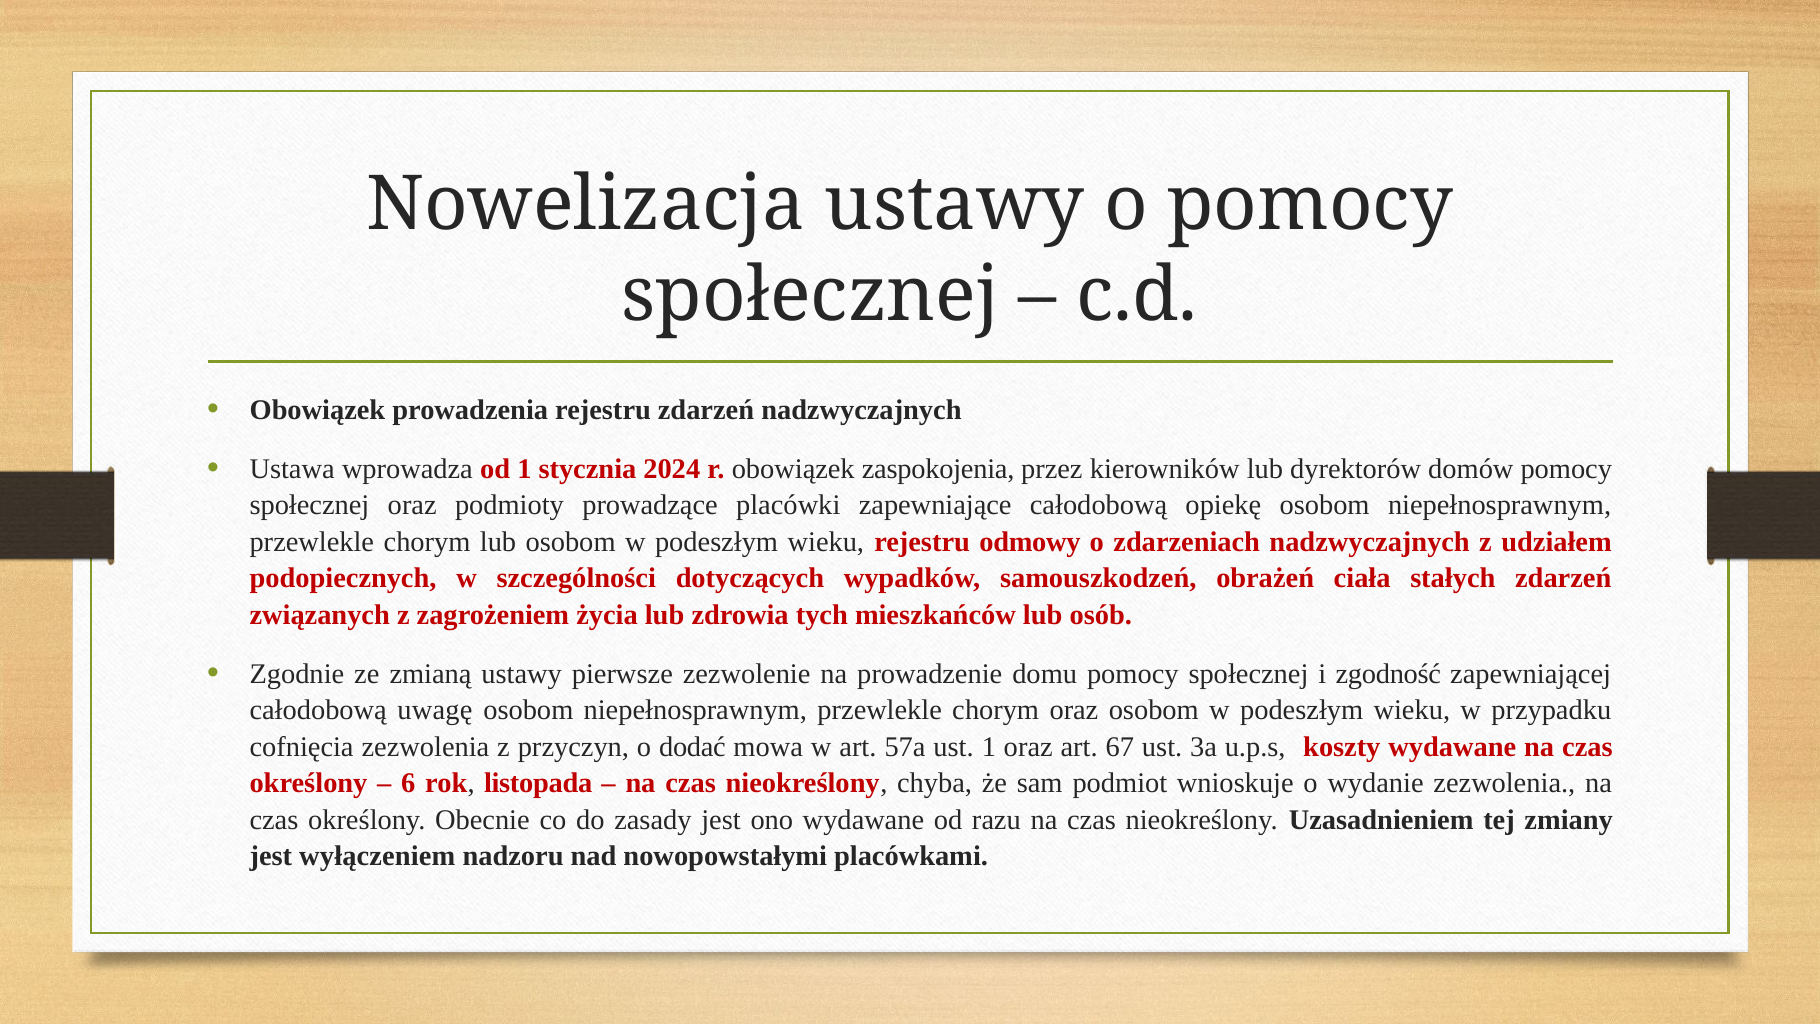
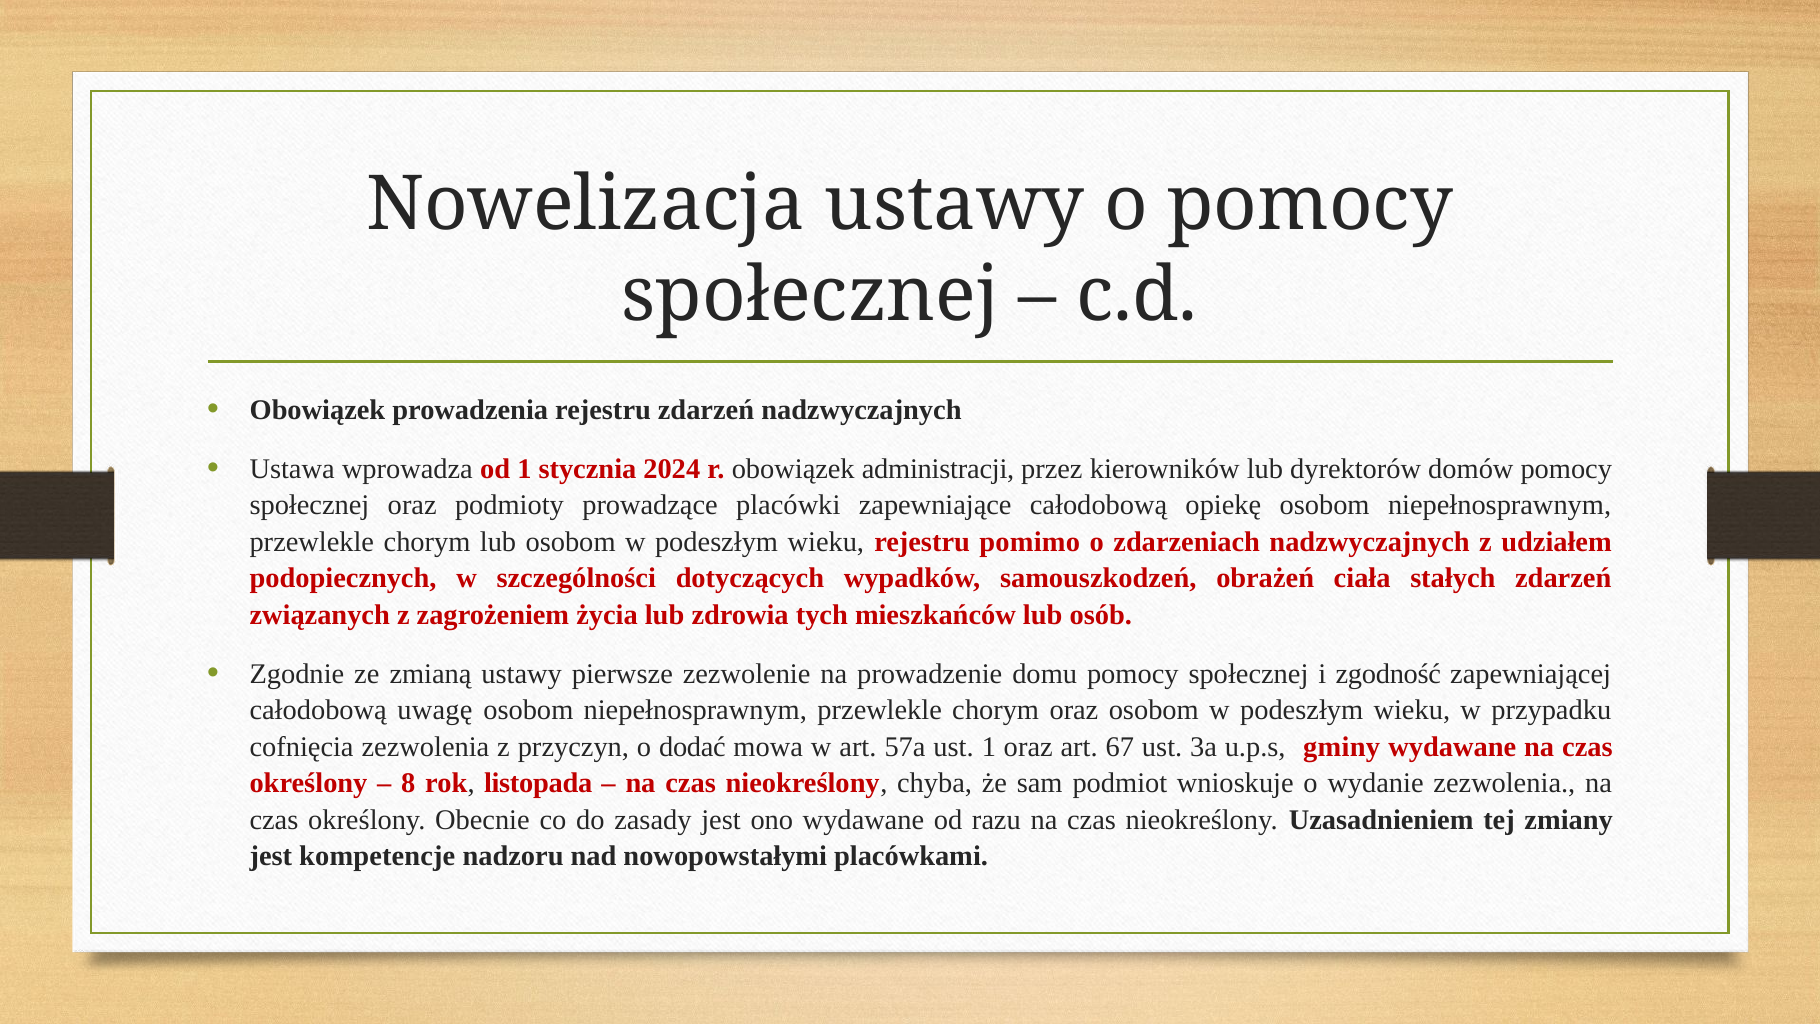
zaspokojenia: zaspokojenia -> administracji (938, 469)
odmowy: odmowy -> pomimo (1030, 542)
koszty: koszty -> gminy (1342, 747)
6: 6 -> 8 (408, 783)
wyłączeniem: wyłączeniem -> kompetencje (377, 856)
